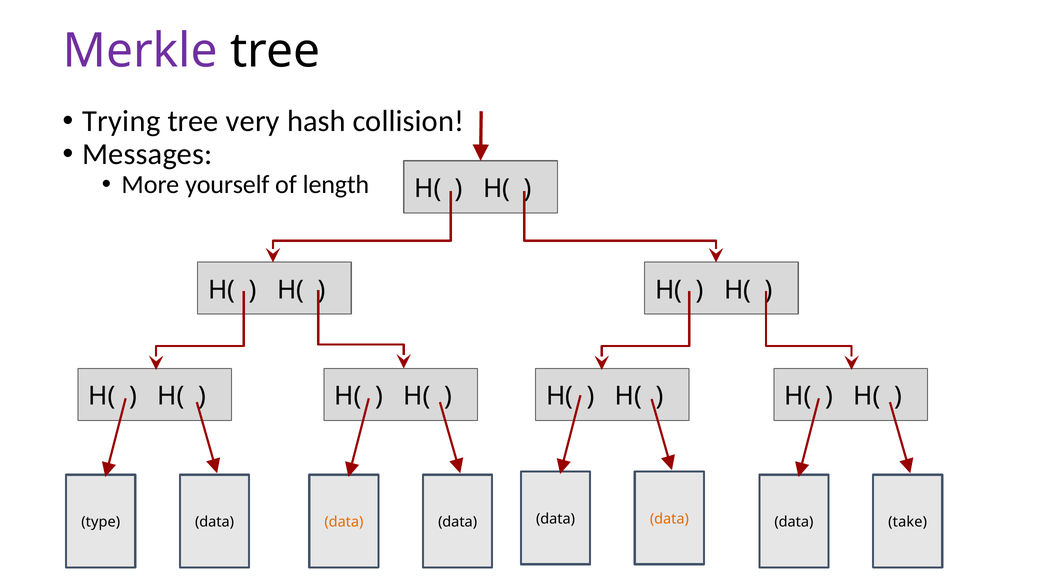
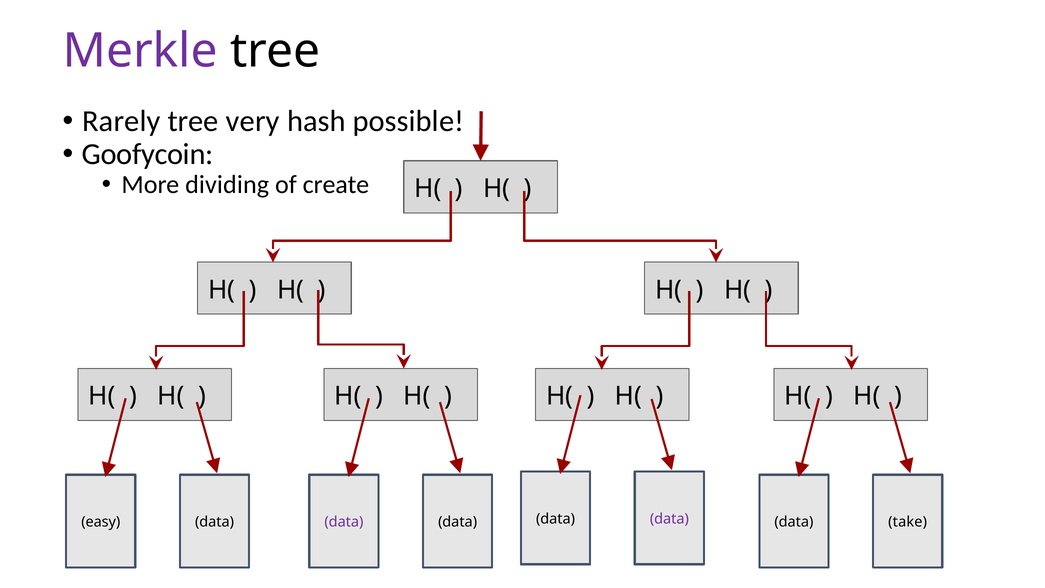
Trying: Trying -> Rarely (121, 121)
collision: collision -> possible (408, 121)
Messages: Messages -> Goofycoin (148, 154)
yourself: yourself -> dividing (227, 185)
length: length -> create (336, 185)
type: type -> easy (101, 522)
data colour: orange -> purple (344, 522)
data colour: orange -> purple (669, 519)
